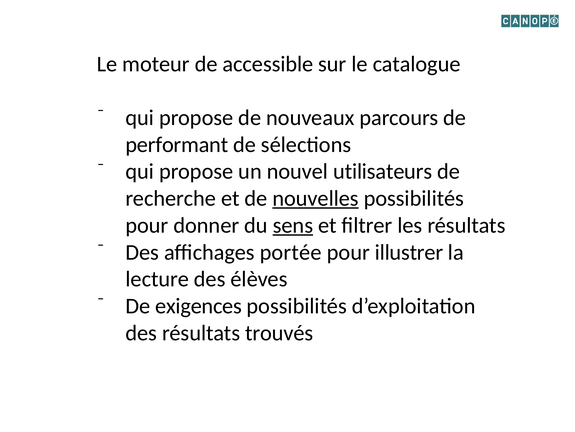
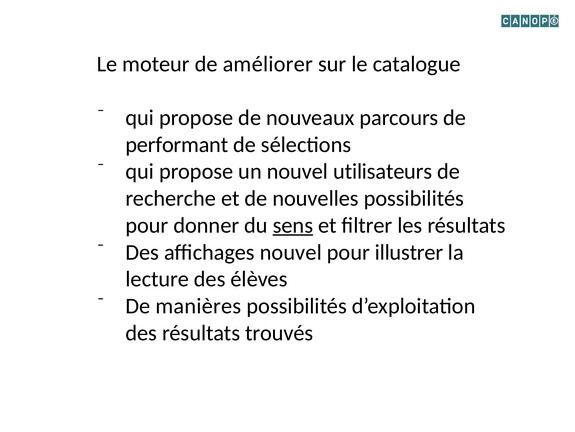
accessible: accessible -> améliorer (268, 64)
nouvelles underline: present -> none (316, 198)
affichages portée: portée -> nouvel (291, 252)
exigences: exigences -> manières (198, 306)
